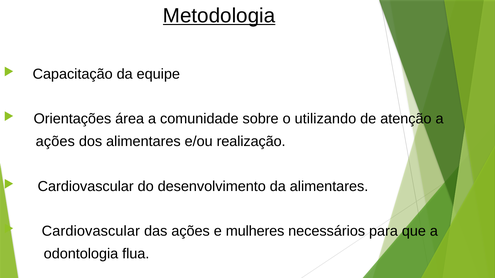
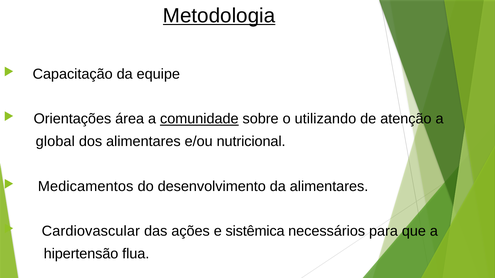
comunidade underline: none -> present (199, 119)
ações: ações -> global (55, 142)
realização: realização -> nutricional (251, 142)
Cardiovascular: Cardiovascular -> Medicamentos (86, 187)
mulheres: mulheres -> sistêmica (255, 232)
odontologia: odontologia -> hipertensão (81, 254)
